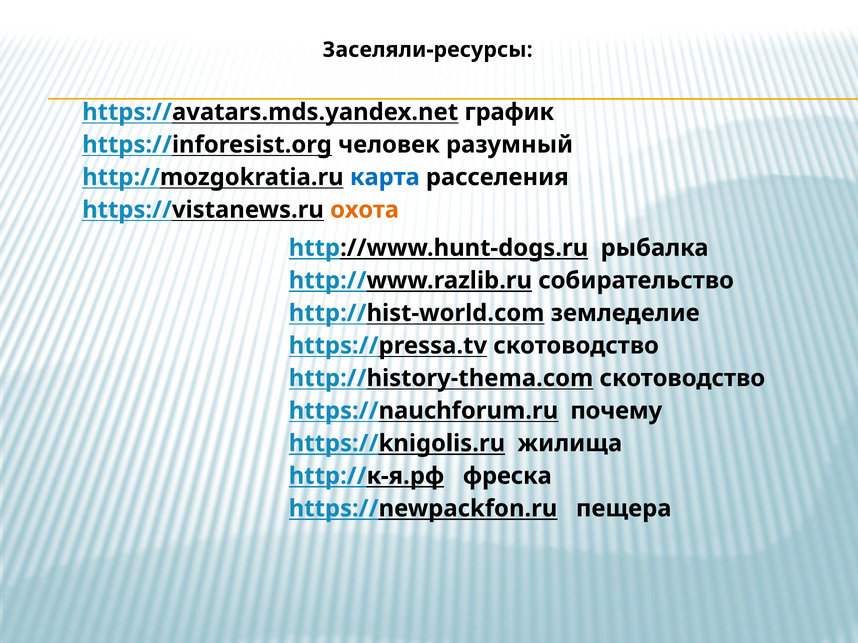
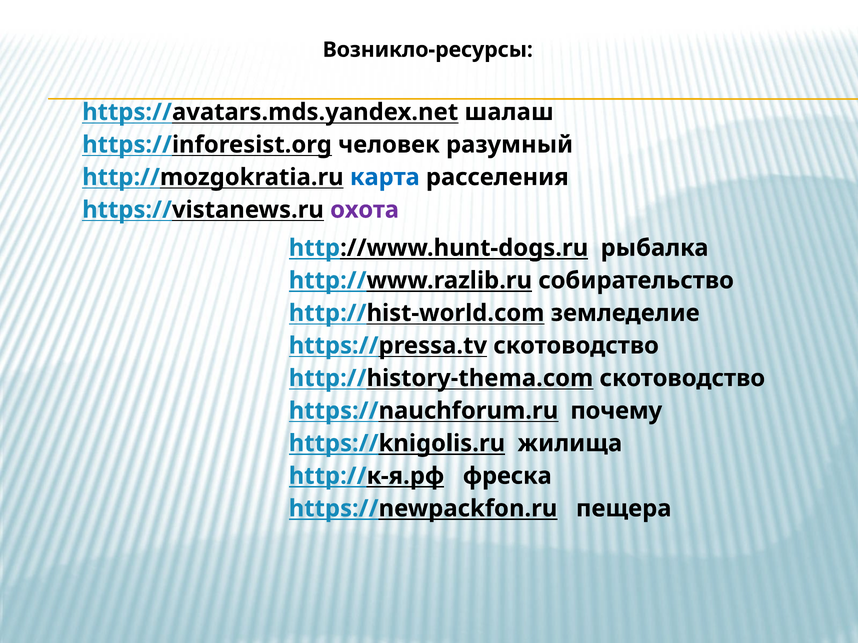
Заселяли-ресурсы: Заселяли-ресурсы -> Возникло-ресурсы (428, 50)
график: график -> шалаш (509, 112)
охота colour: orange -> purple (365, 210)
